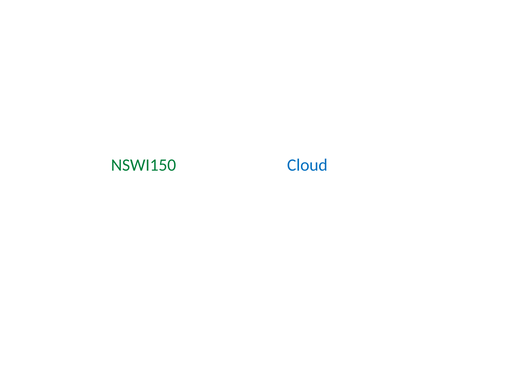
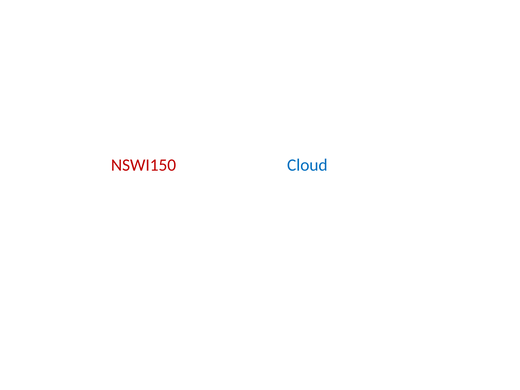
NSWI150 colour: green -> red (143, 165)
